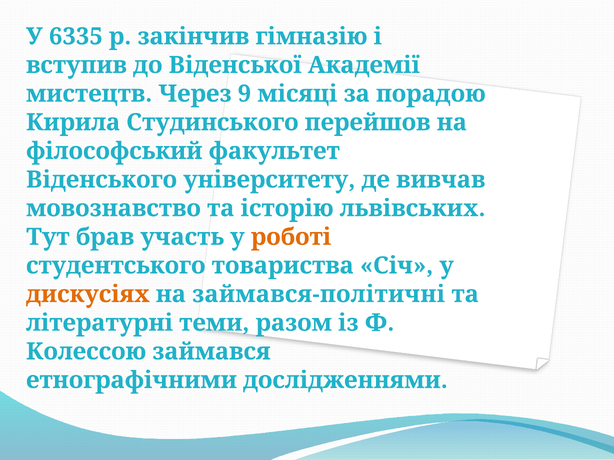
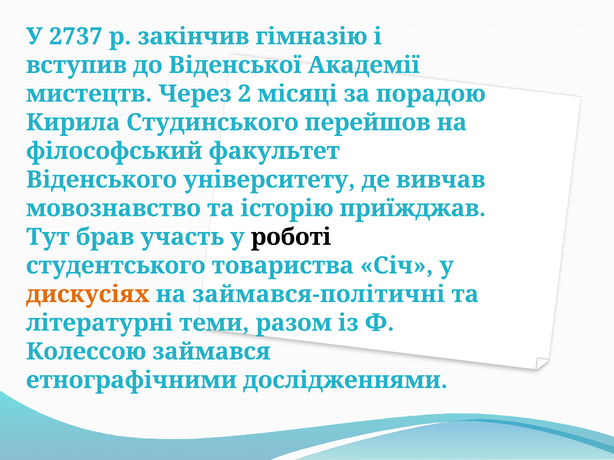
6335: 6335 -> 2737 (76, 37)
9: 9 -> 2 (244, 94)
львівських: львівських -> приїжджав (413, 209)
роботі colour: orange -> black (291, 237)
